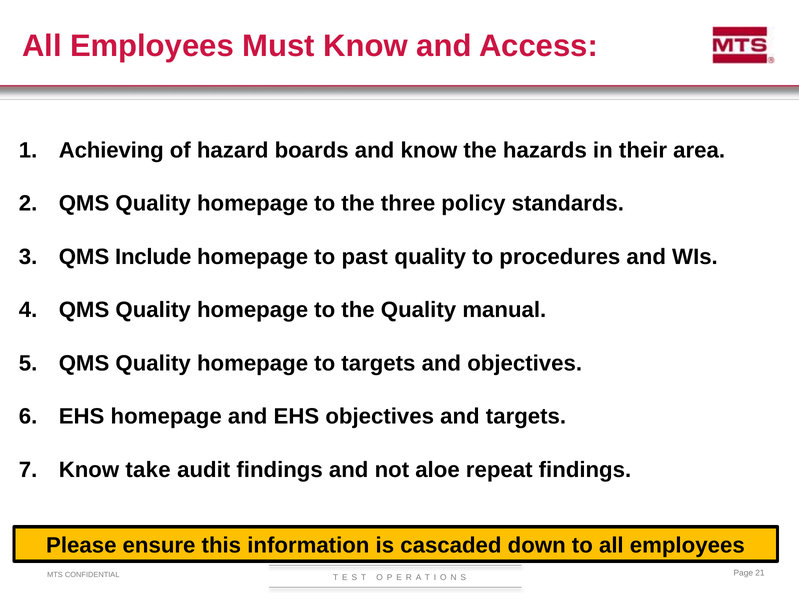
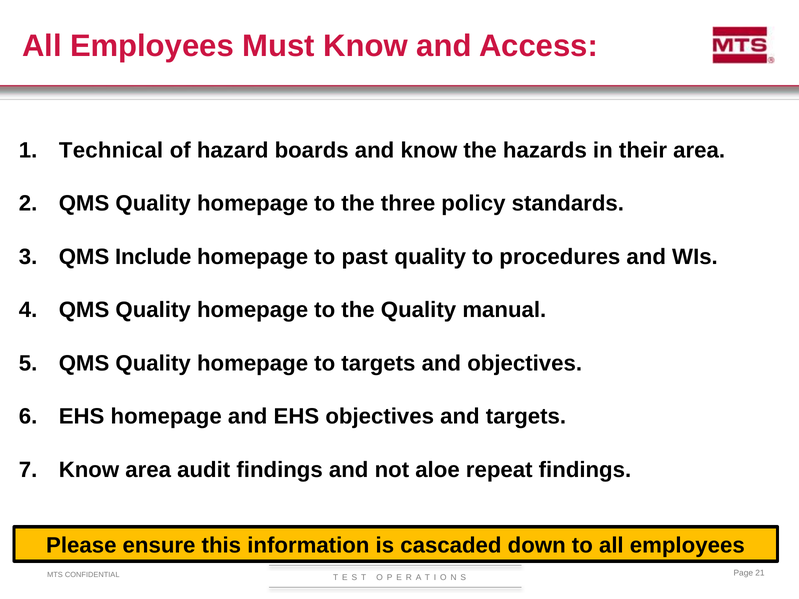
Achieving: Achieving -> Technical (111, 150)
Know take: take -> area (148, 470)
